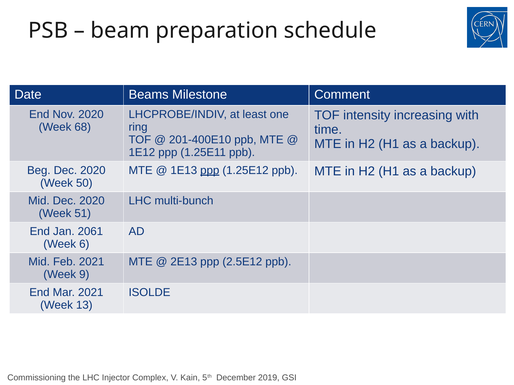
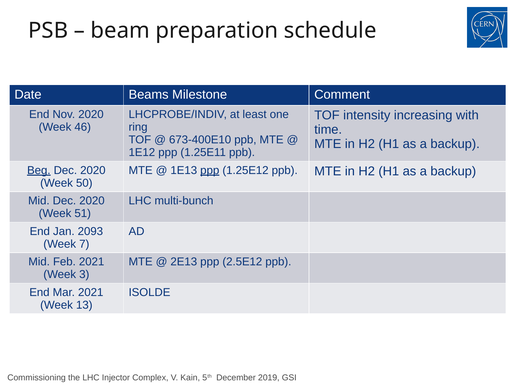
68: 68 -> 46 (83, 127)
201-400E10: 201-400E10 -> 673-400E10 (200, 140)
Beg underline: none -> present (39, 170)
2061: 2061 -> 2093 (90, 232)
6: 6 -> 7 (84, 244)
9: 9 -> 3 (84, 275)
